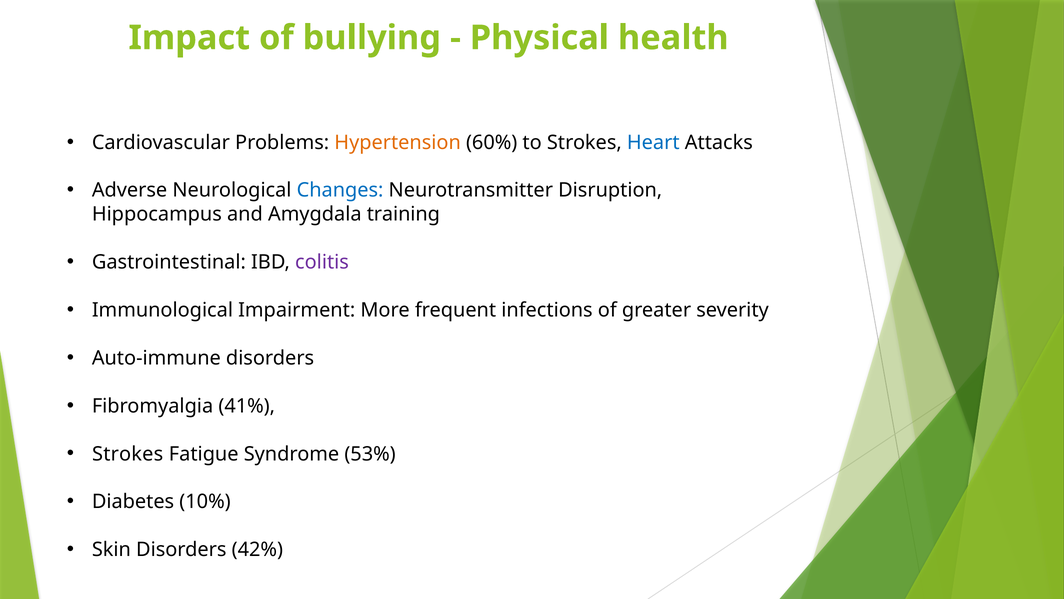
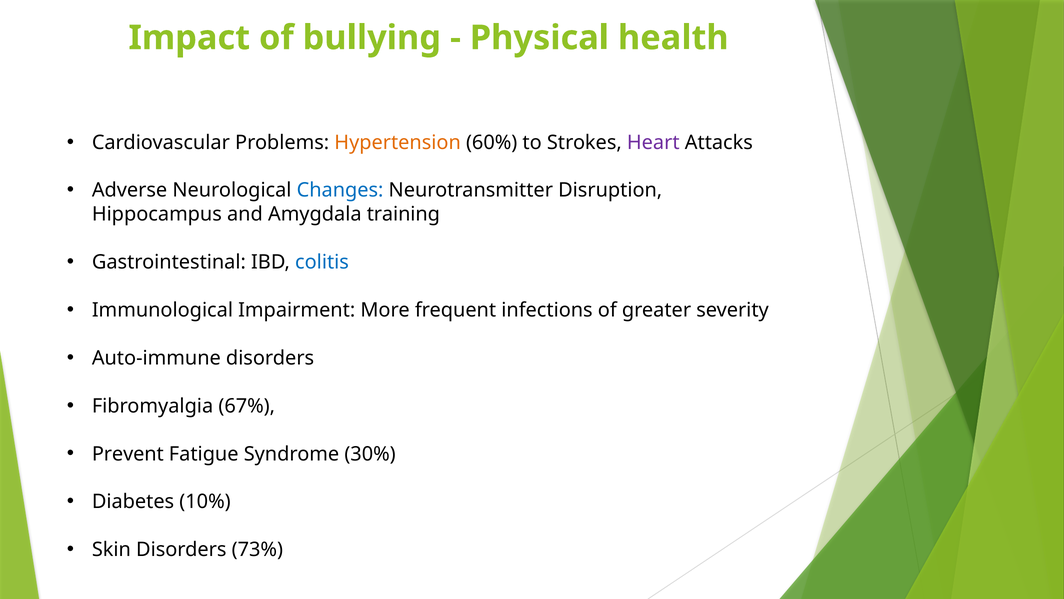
Heart colour: blue -> purple (653, 142)
colitis colour: purple -> blue (322, 262)
41%: 41% -> 67% (247, 406)
Strokes: Strokes -> Prevent (128, 454)
53%: 53% -> 30% (370, 454)
42%: 42% -> 73% (257, 549)
